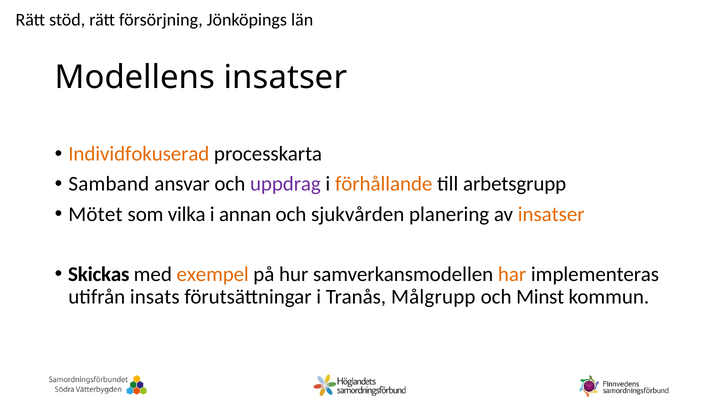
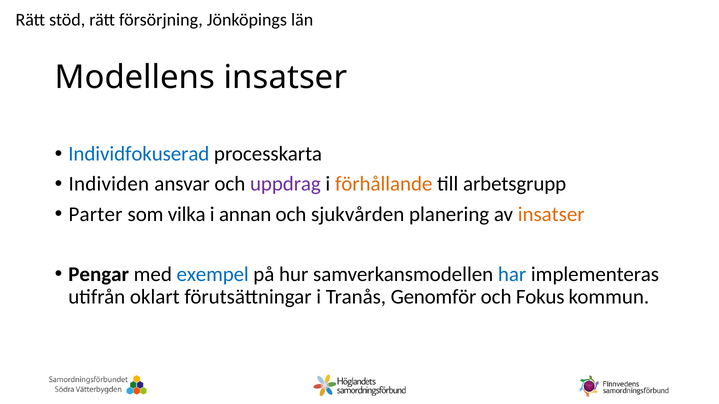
Individfokuserad colour: orange -> blue (139, 154)
Samband: Samband -> Individen (109, 184)
Mötet: Mötet -> Parter (95, 214)
Skickas: Skickas -> Pengar (99, 275)
exempel colour: orange -> blue (213, 275)
har colour: orange -> blue (512, 275)
insats: insats -> oklart (155, 297)
Målgrupp: Målgrupp -> Genomför (433, 297)
Minst: Minst -> Fokus (540, 297)
